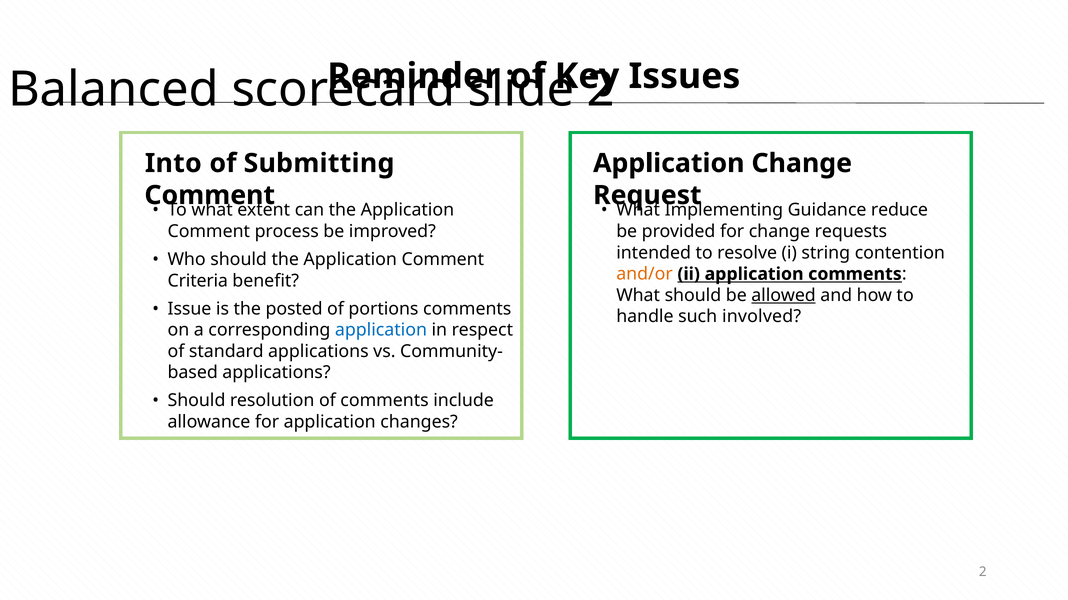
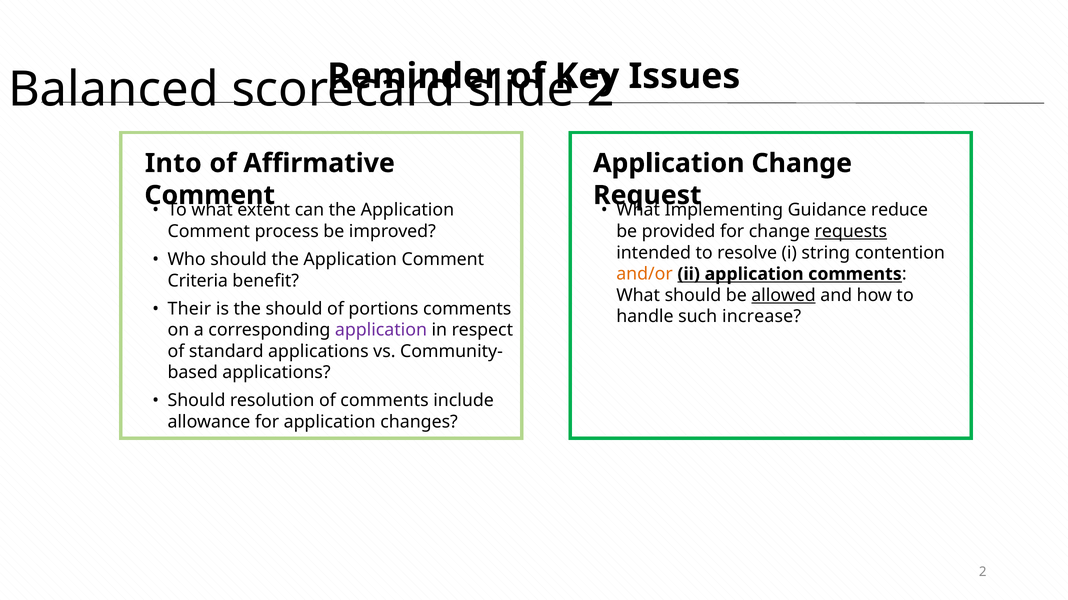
Submitting: Submitting -> Affirmative (319, 163)
requests underline: none -> present (851, 232)
Issue: Issue -> Their (189, 309)
the posted: posted -> should (294, 309)
involved: involved -> increase (762, 317)
application colour: blue -> purple (381, 330)
